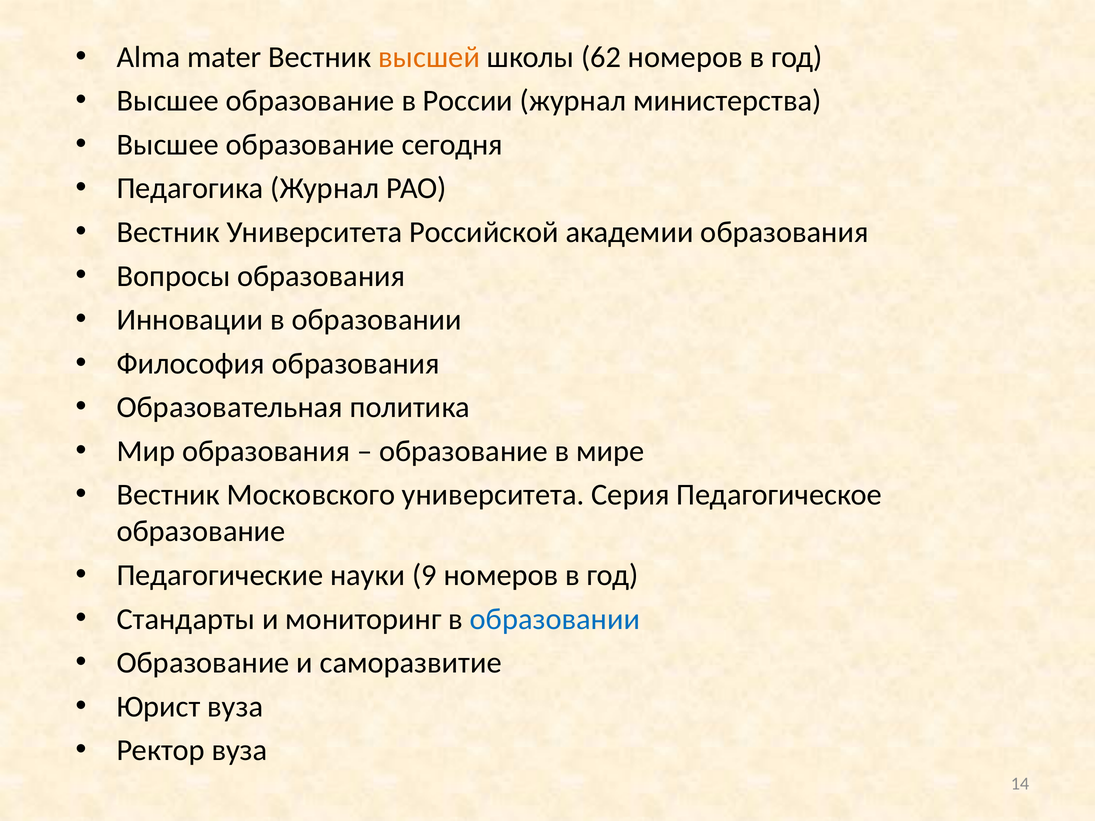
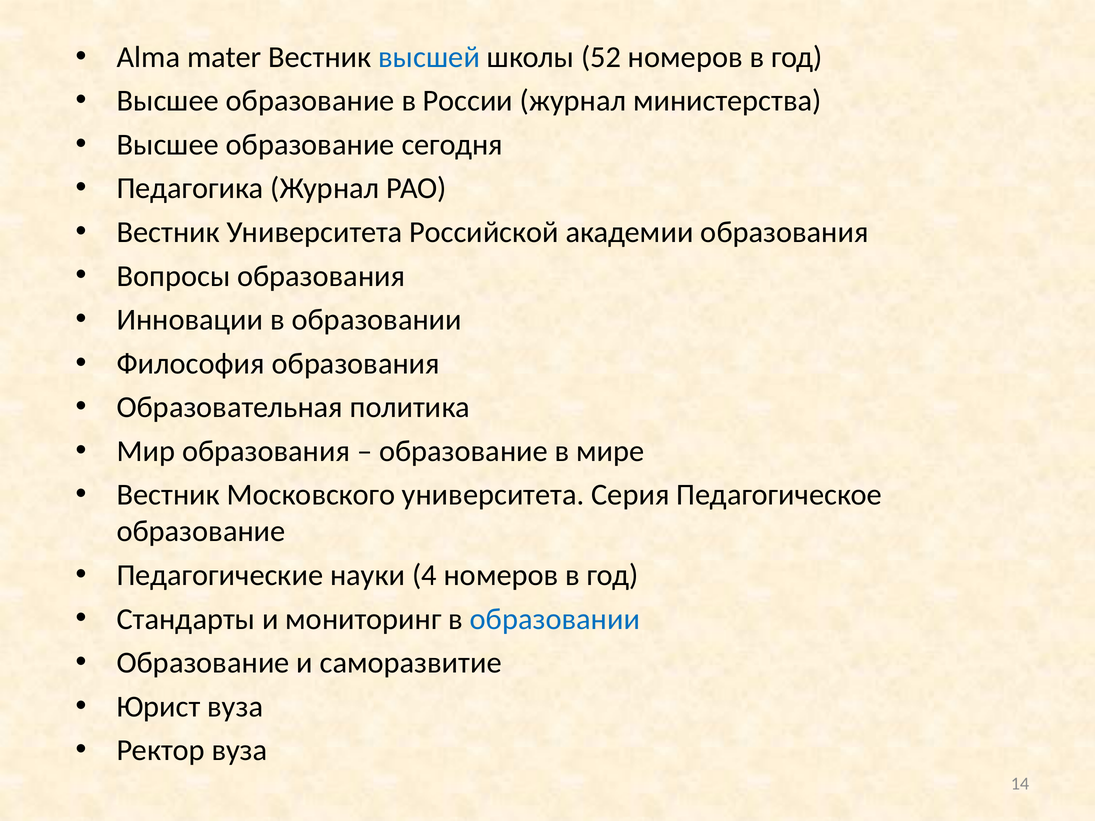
высшей colour: orange -> blue (429, 57)
62: 62 -> 52 (601, 57)
9: 9 -> 4 (424, 575)
